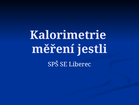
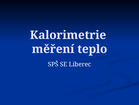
jestli: jestli -> teplo (92, 49)
